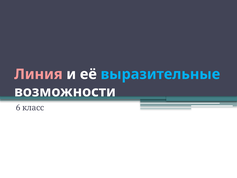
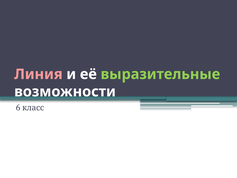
выразительные colour: light blue -> light green (160, 74)
